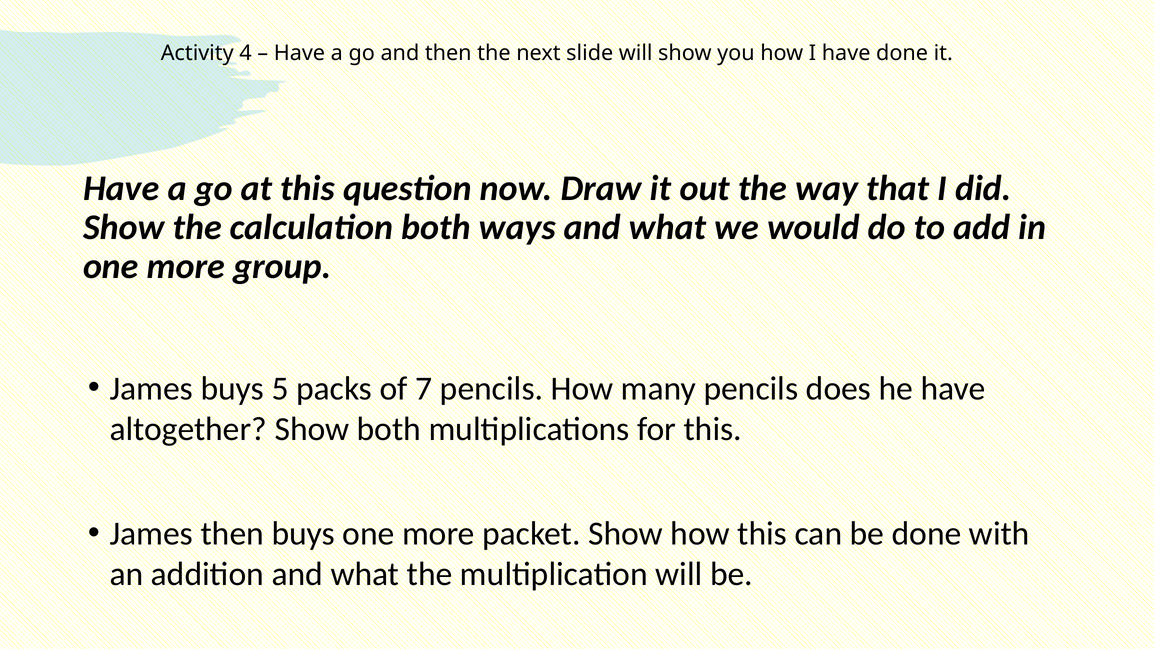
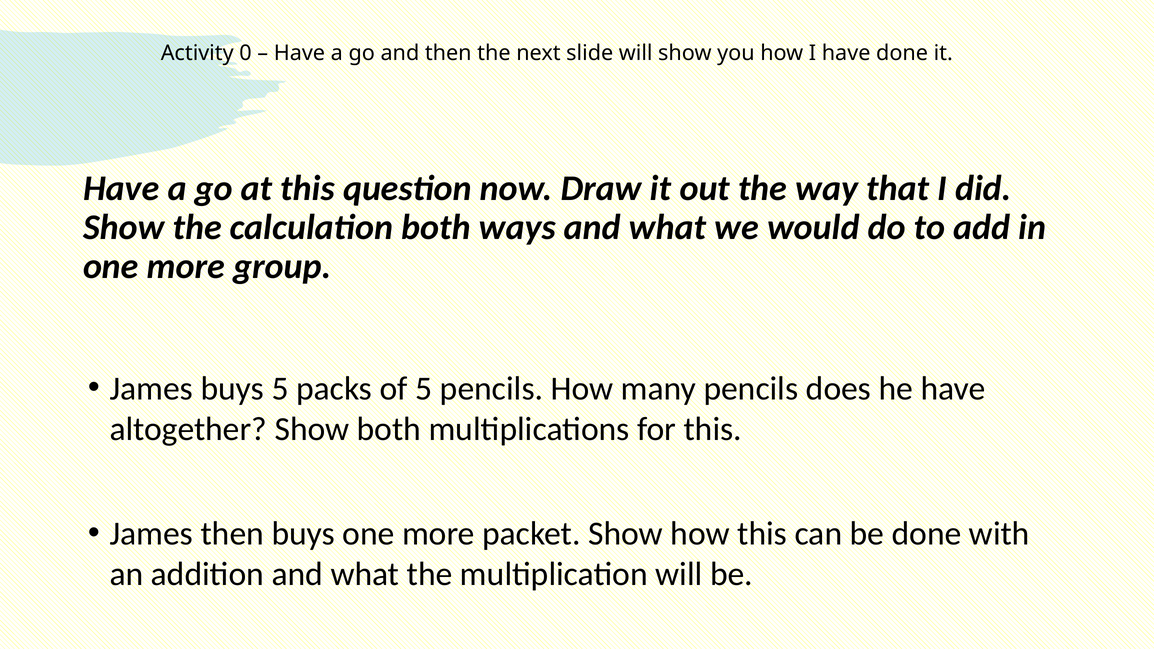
4: 4 -> 0 (246, 53)
of 7: 7 -> 5 (424, 389)
